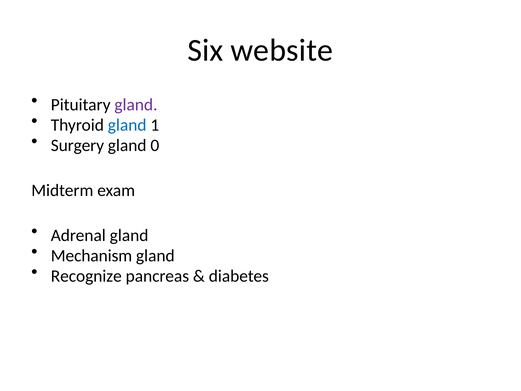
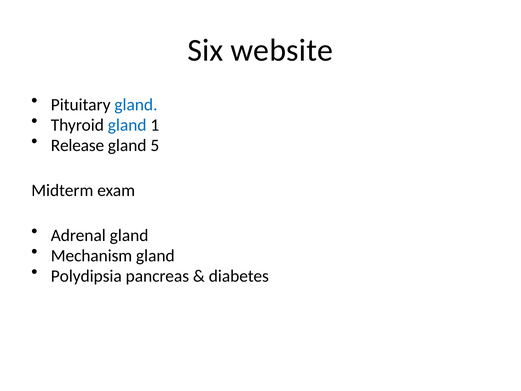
gland colour: purple -> blue (136, 105)
Surgery: Surgery -> Release (77, 145)
0: 0 -> 5 (155, 145)
Recognize: Recognize -> Polydipsia (86, 276)
